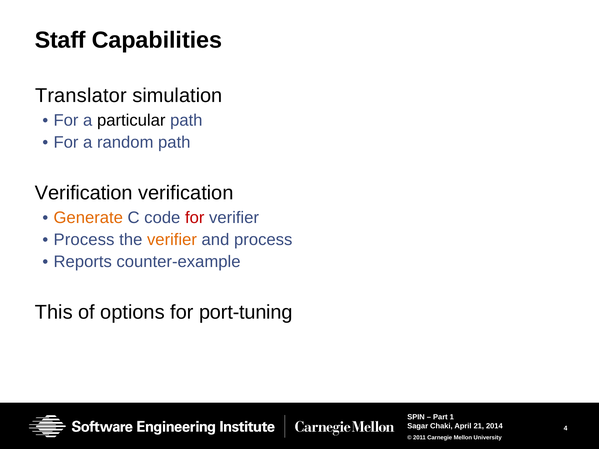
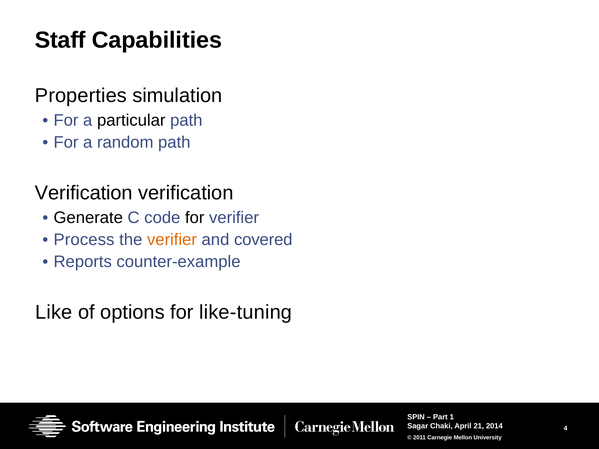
Translator: Translator -> Properties (81, 96)
Generate colour: orange -> black (88, 218)
for colour: red -> black (195, 218)
and process: process -> covered (263, 240)
This: This -> Like (54, 312)
port-tuning: port-tuning -> like-tuning (246, 312)
